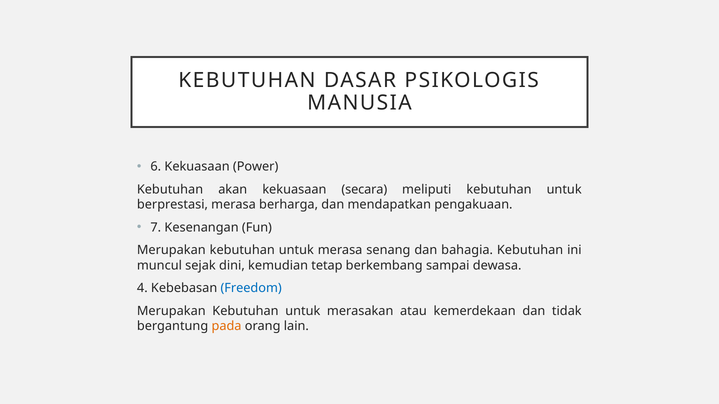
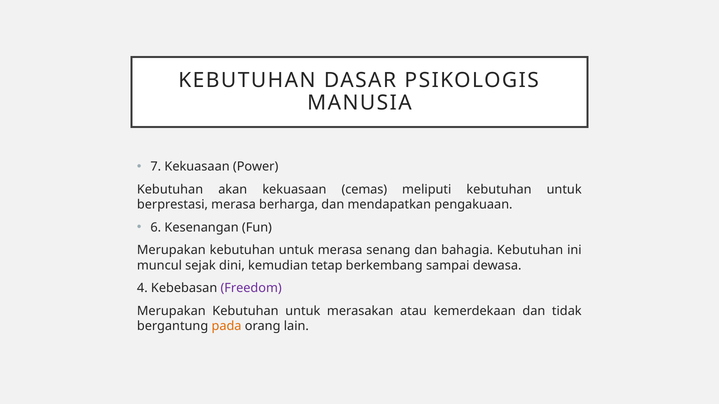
6: 6 -> 7 (156, 167)
secara: secara -> cemas (364, 190)
7: 7 -> 6 (156, 228)
Freedom colour: blue -> purple (251, 288)
